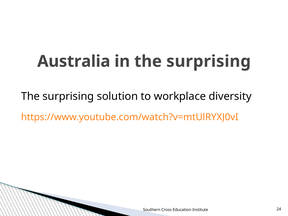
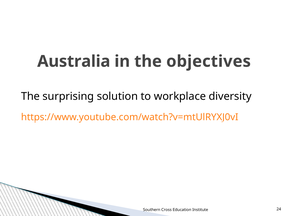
in the surprising: surprising -> objectives (209, 61)
